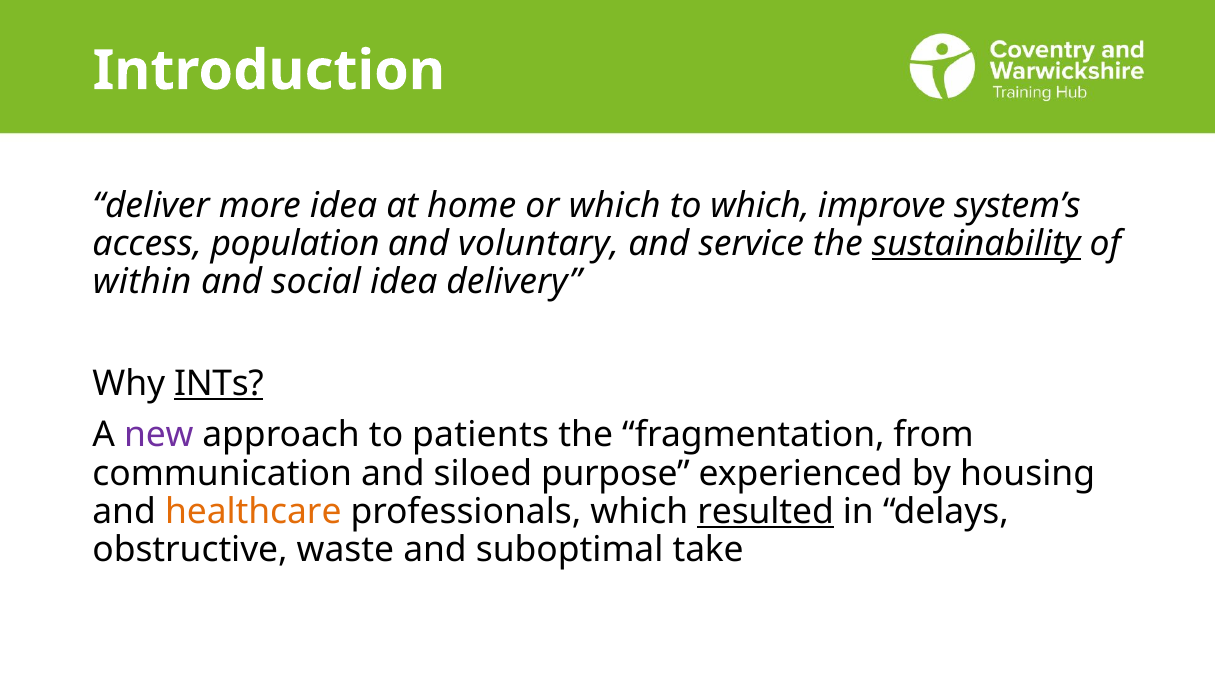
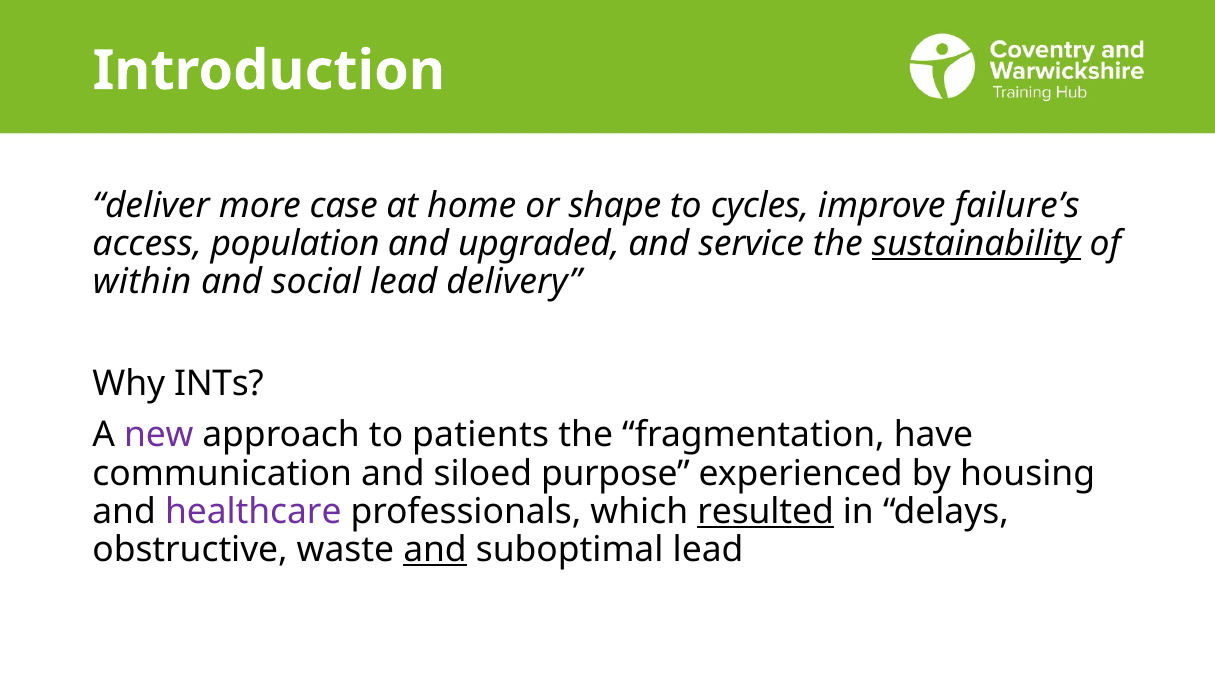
more idea: idea -> case (344, 205)
or which: which -> shape (615, 205)
to which: which -> cycles (760, 205)
system’s: system’s -> failure’s (1017, 205)
voluntary: voluntary -> upgraded (539, 244)
social idea: idea -> lead (404, 282)
INTs underline: present -> none (219, 384)
from: from -> have (934, 435)
healthcare colour: orange -> purple (253, 511)
and underline: none -> present (435, 550)
suboptimal take: take -> lead (708, 550)
